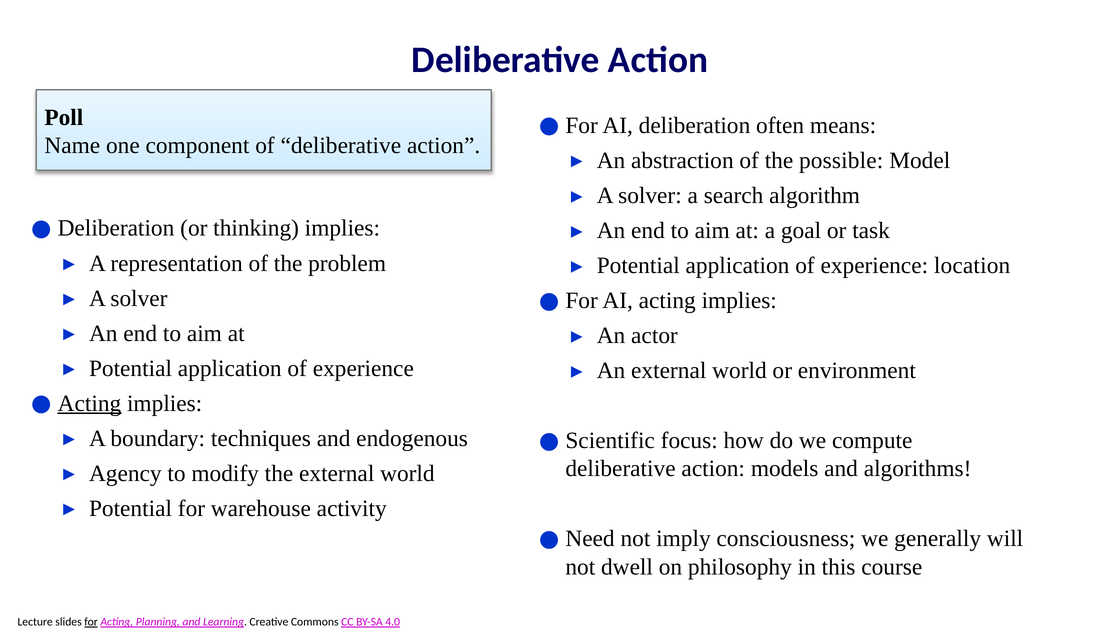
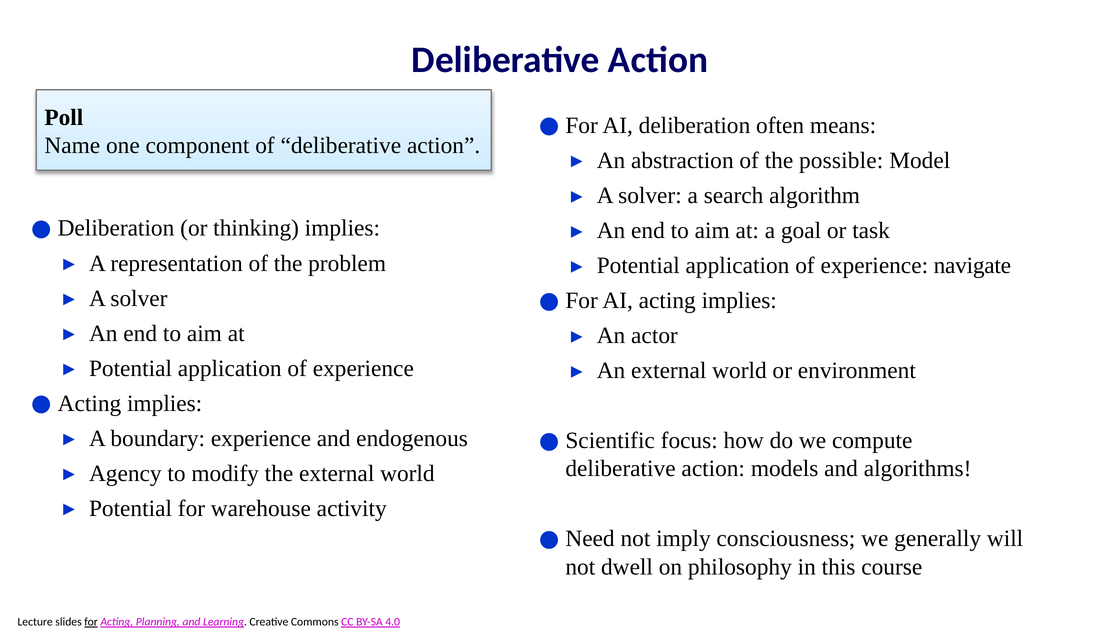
location: location -> navigate (972, 266)
Acting underline: present -> none (89, 403)
boundary techniques: techniques -> experience (261, 438)
